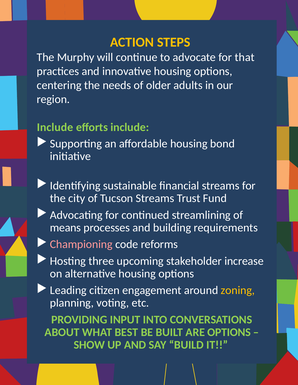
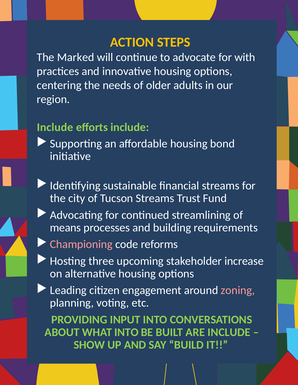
Murphy: Murphy -> Marked (76, 57)
that: that -> with (245, 57)
zoning colour: yellow -> pink (238, 291)
WHAT BEST: BEST -> INTO (126, 333)
ARE OPTIONS: OPTIONS -> INCLUDE (229, 333)
